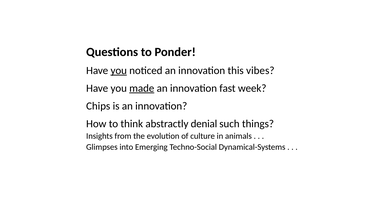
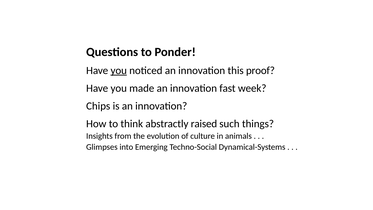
vibes: vibes -> proof (260, 70)
made underline: present -> none (142, 88)
denial: denial -> raised (204, 124)
